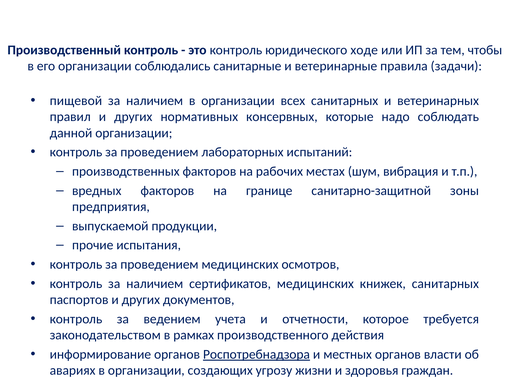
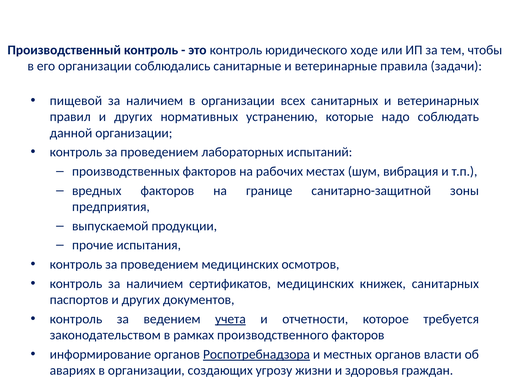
консервных: консервных -> устранению (282, 117)
учета underline: none -> present (230, 319)
производственного действия: действия -> факторов (358, 336)
